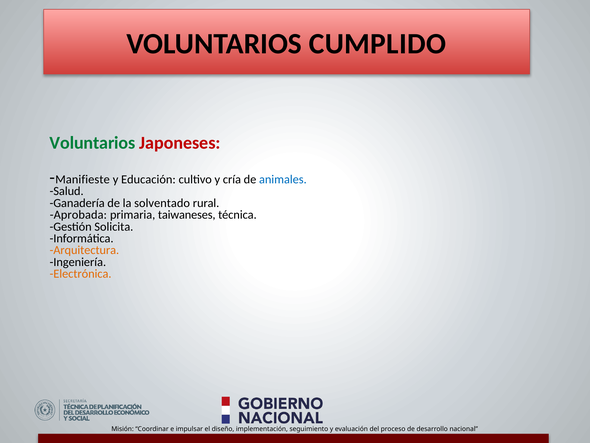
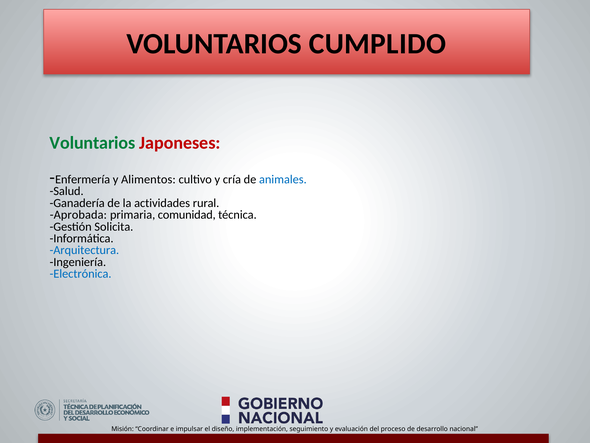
Manifieste: Manifieste -> Enfermería (83, 179)
Educación: Educación -> Alimentos (148, 179)
solventado: solventado -> actividades (162, 203)
taiwaneses: taiwaneses -> comunidad (187, 215)
Arquitectura colour: orange -> blue (84, 250)
Electrónica colour: orange -> blue (81, 274)
